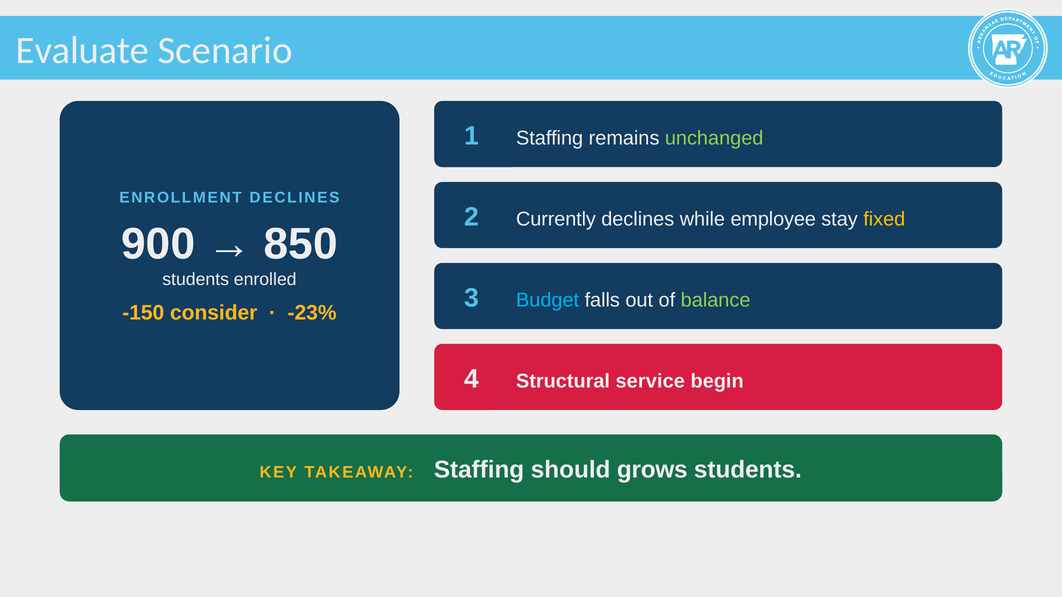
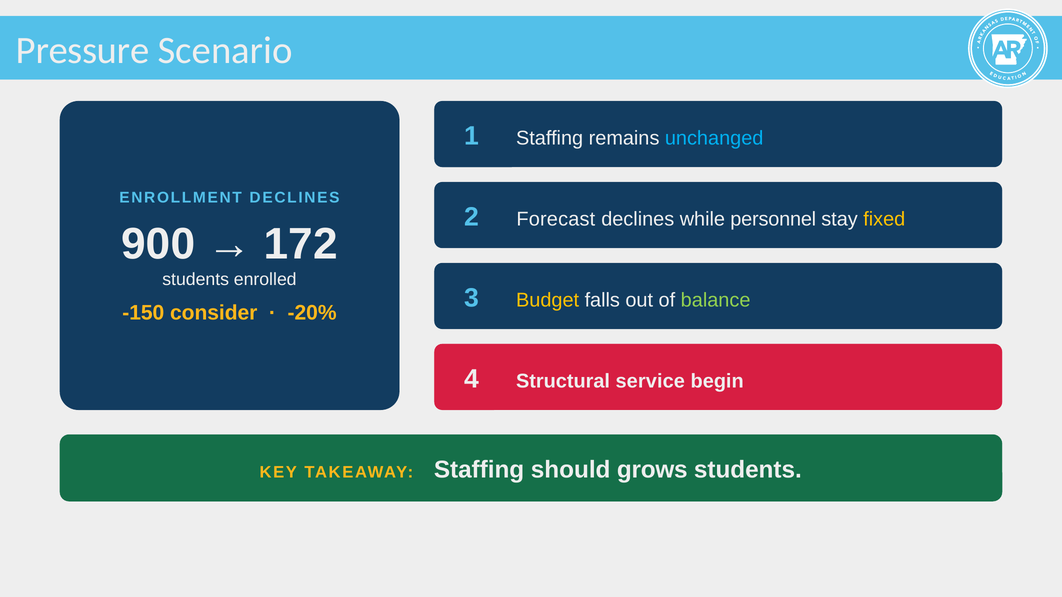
Evaluate: Evaluate -> Pressure (83, 50)
unchanged colour: light green -> light blue (714, 138)
Currently: Currently -> Forecast (556, 219)
employee: employee -> personnel (773, 219)
850: 850 -> 172 (301, 244)
Budget colour: light blue -> yellow (548, 300)
-23%: -23% -> -20% (312, 313)
